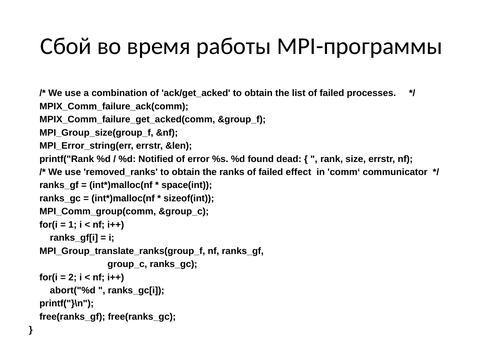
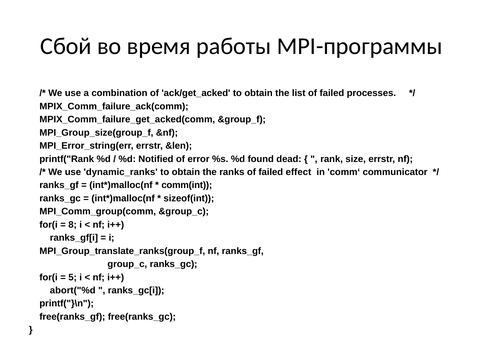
removed_ranks: removed_ranks -> dynamic_ranks (121, 172)
space(int: space(int -> comm(int (187, 185)
1: 1 -> 8 (73, 225)
2: 2 -> 5 (73, 277)
